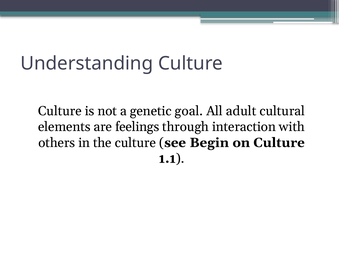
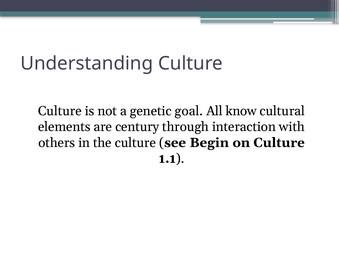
adult: adult -> know (241, 111)
feelings: feelings -> century (137, 127)
